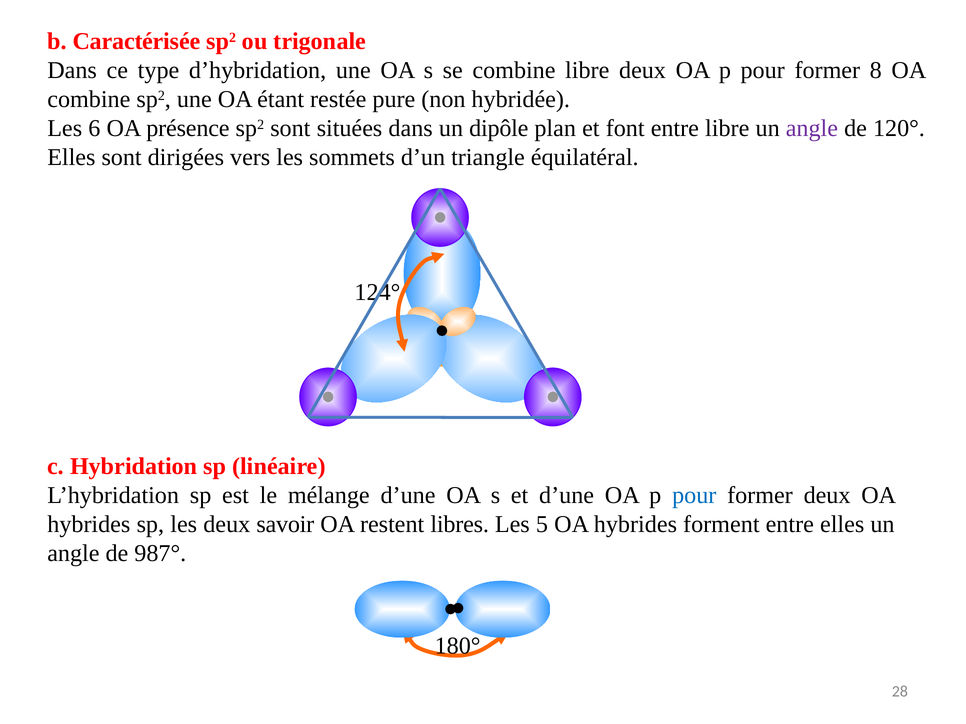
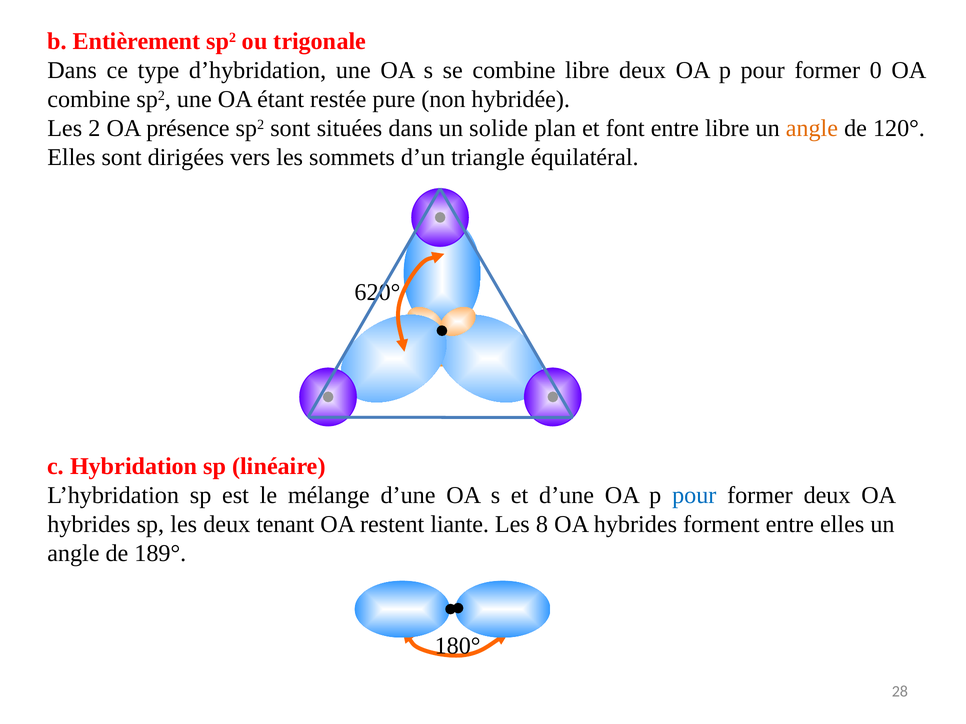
Caractérisée: Caractérisée -> Entièrement (136, 42)
8: 8 -> 0 (876, 71)
6: 6 -> 2 (94, 128)
dipôle: dipôle -> solide (499, 128)
angle colour: purple -> orange (812, 128)
124°: 124° -> 620° (377, 293)
savoir: savoir -> tenant (285, 525)
libres: libres -> liante (460, 525)
5: 5 -> 8 (542, 525)
987°: 987° -> 189° (160, 554)
